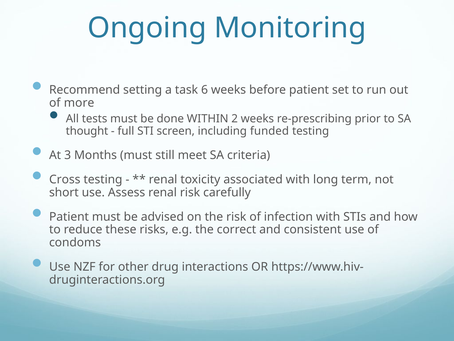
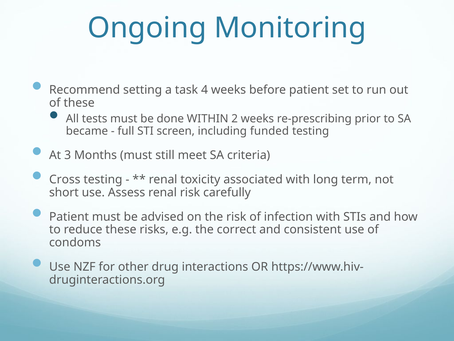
6: 6 -> 4 (205, 90)
of more: more -> these (79, 103)
thought: thought -> became (87, 131)
